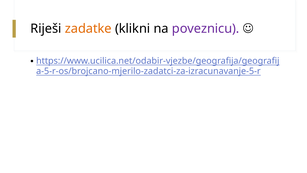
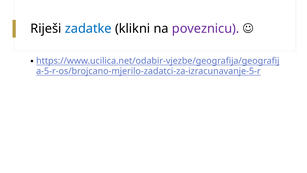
zadatke colour: orange -> blue (88, 29)
